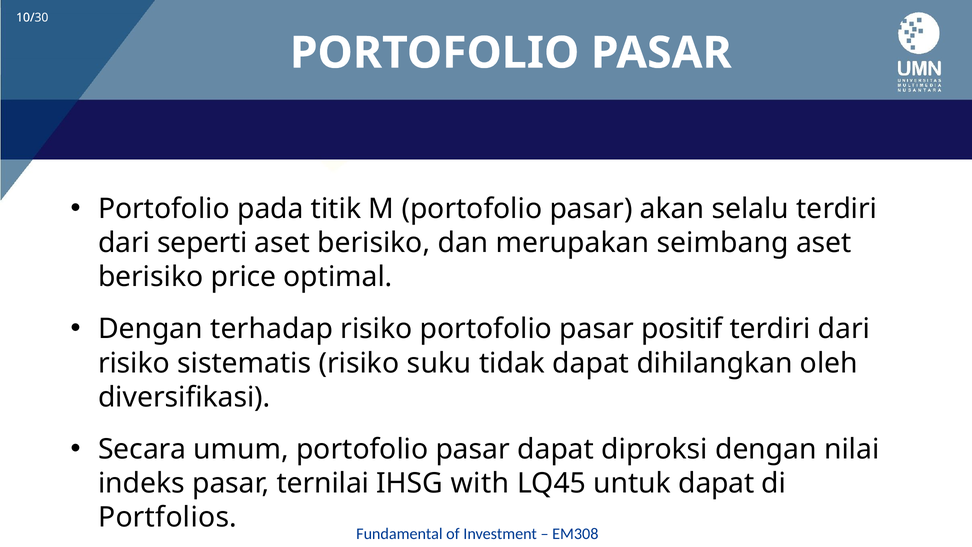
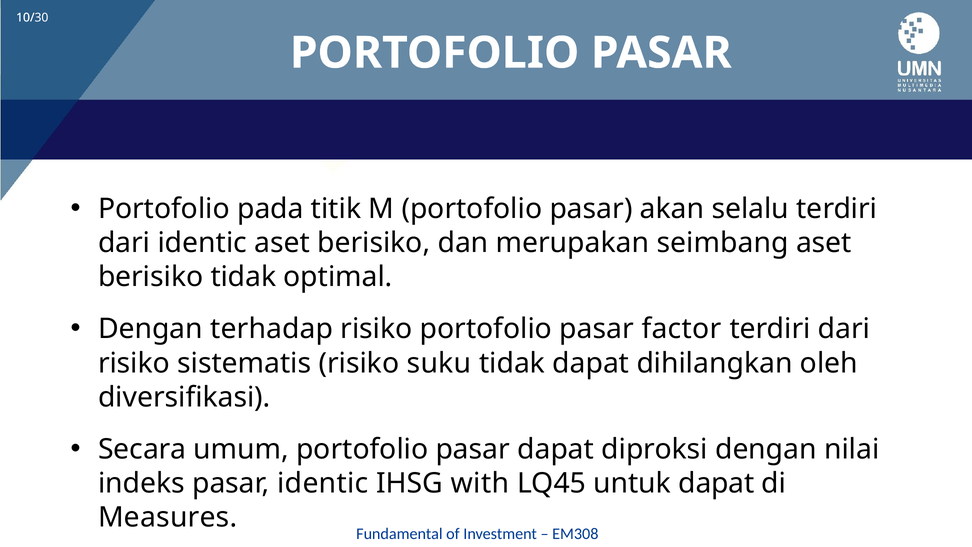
dari seperti: seperti -> identic (202, 243)
berisiko price: price -> tidak (243, 277)
positif: positif -> factor (682, 329)
pasar ternilai: ternilai -> identic (323, 483)
Portfolios: Portfolios -> Measures (168, 517)
